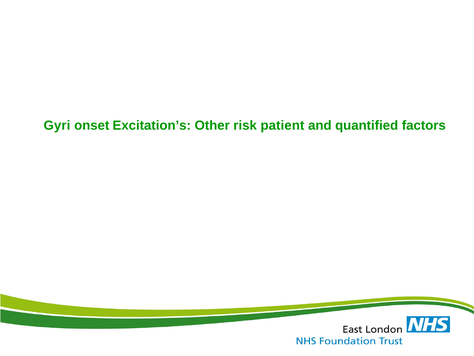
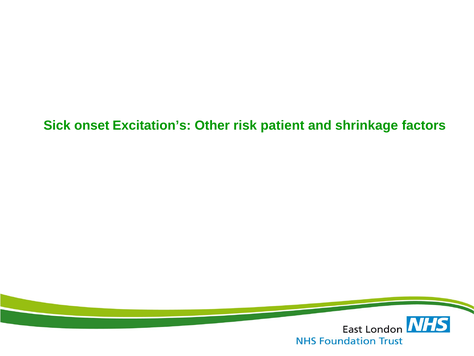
Gyri: Gyri -> Sick (57, 125)
quantified: quantified -> shrinkage (367, 125)
